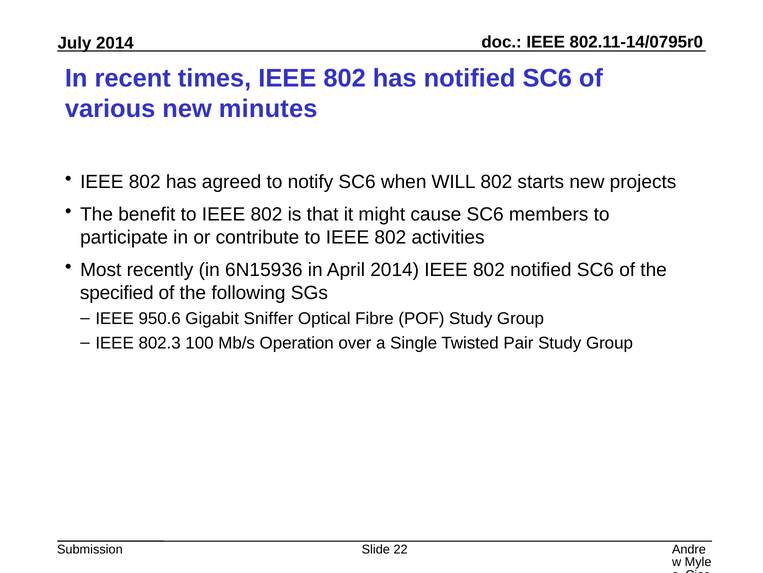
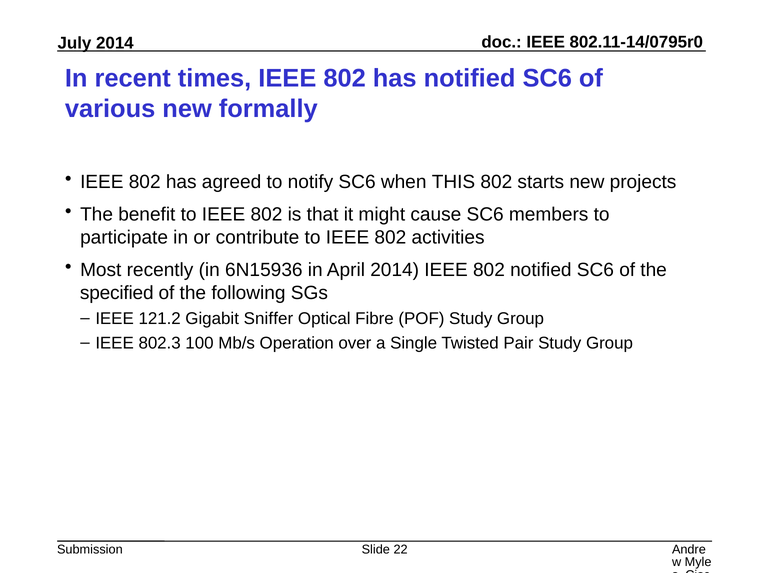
minutes: minutes -> formally (268, 109)
WILL: WILL -> THIS (453, 182)
950.6: 950.6 -> 121.2 (160, 318)
